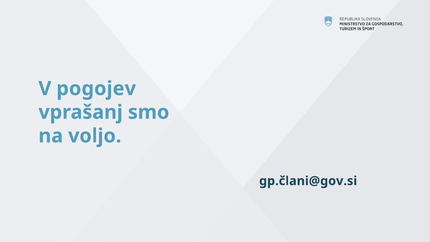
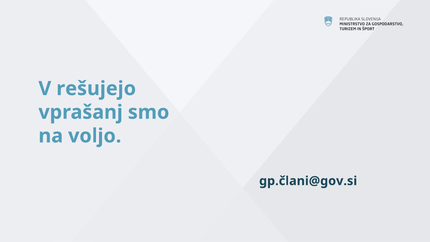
pogojev: pogojev -> rešujejo (96, 89)
